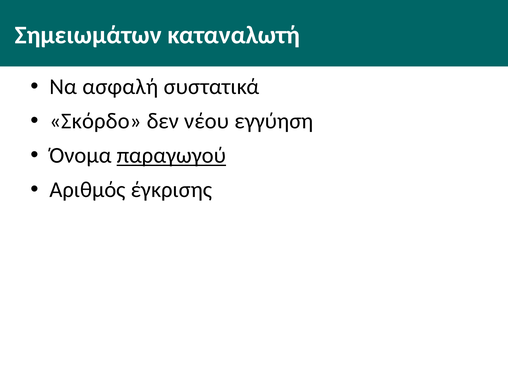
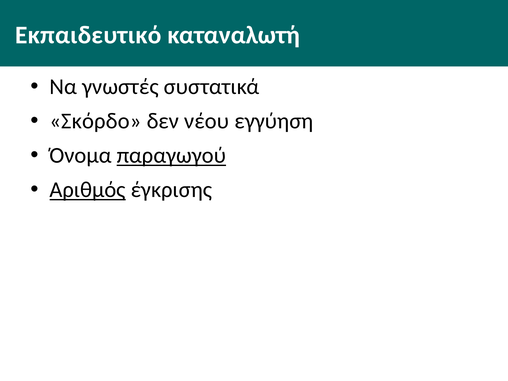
Σημειωμάτων: Σημειωμάτων -> Εκπαιδευτικό (88, 35)
ασφαλή: ασφαλή -> γνωστές (120, 87)
Αριθμός underline: none -> present (88, 190)
